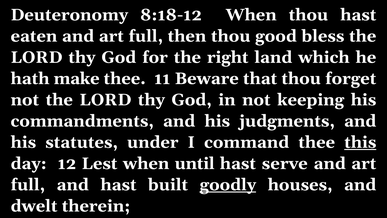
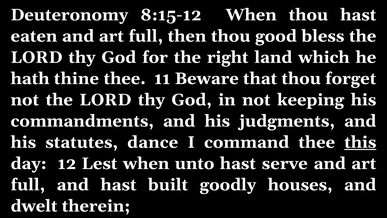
8:18-12: 8:18-12 -> 8:15-12 (171, 15)
make: make -> thine (76, 79)
under: under -> dance (153, 142)
until: until -> unto (195, 163)
goodly underline: present -> none (228, 185)
